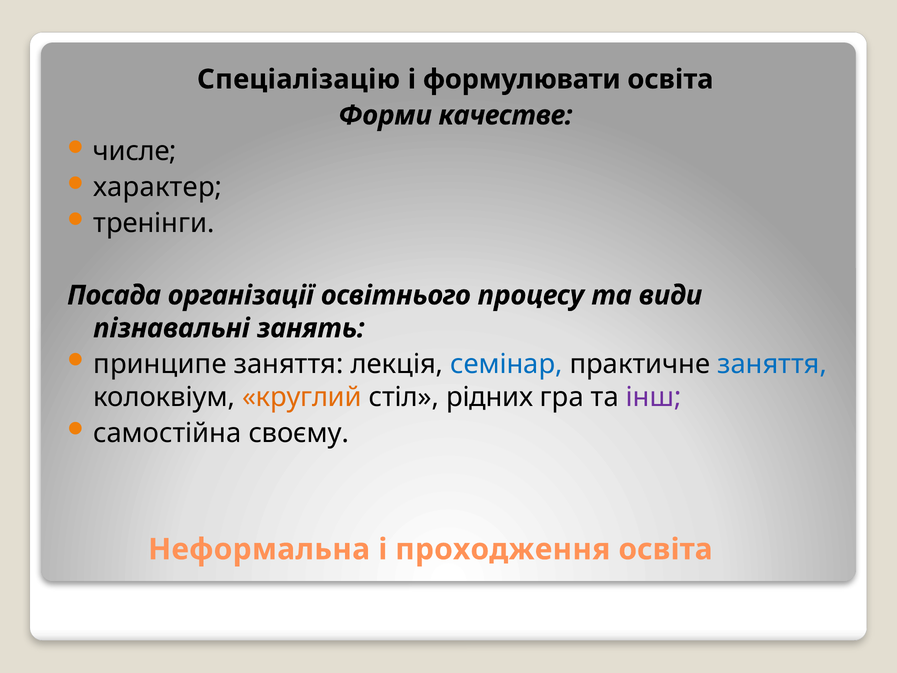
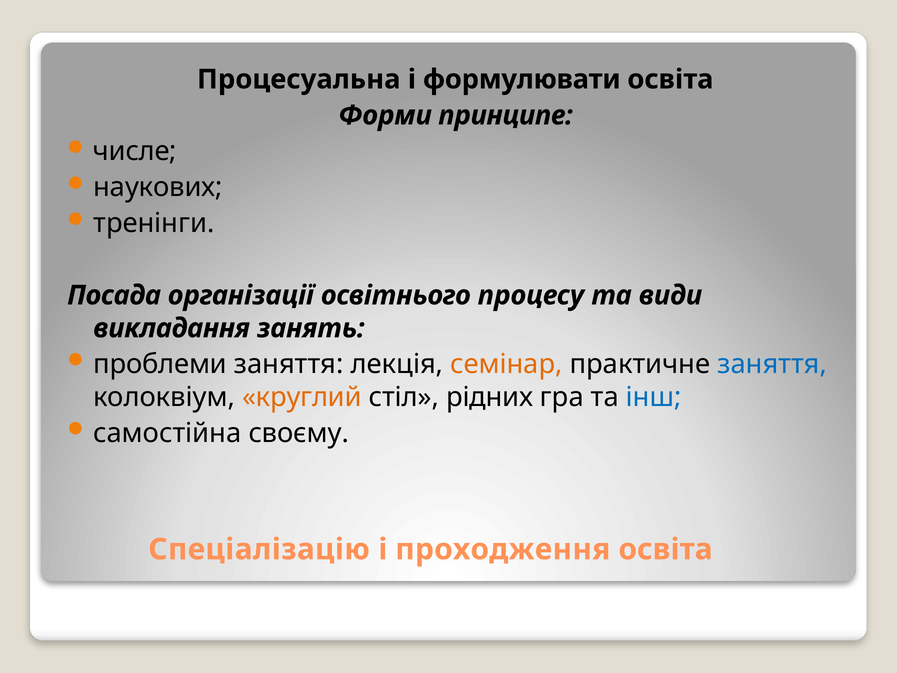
Спеціалізацію: Спеціалізацію -> Процесуальна (299, 79)
качестве: качестве -> принципе (506, 115)
характер: характер -> наукових (158, 187)
пізнавальні: пізнавальні -> викладання (172, 328)
принципе: принципе -> проблеми (160, 364)
семінар colour: blue -> orange (506, 364)
інш colour: purple -> blue (654, 397)
Неформальна: Неформальна -> Спеціалізацію (259, 549)
